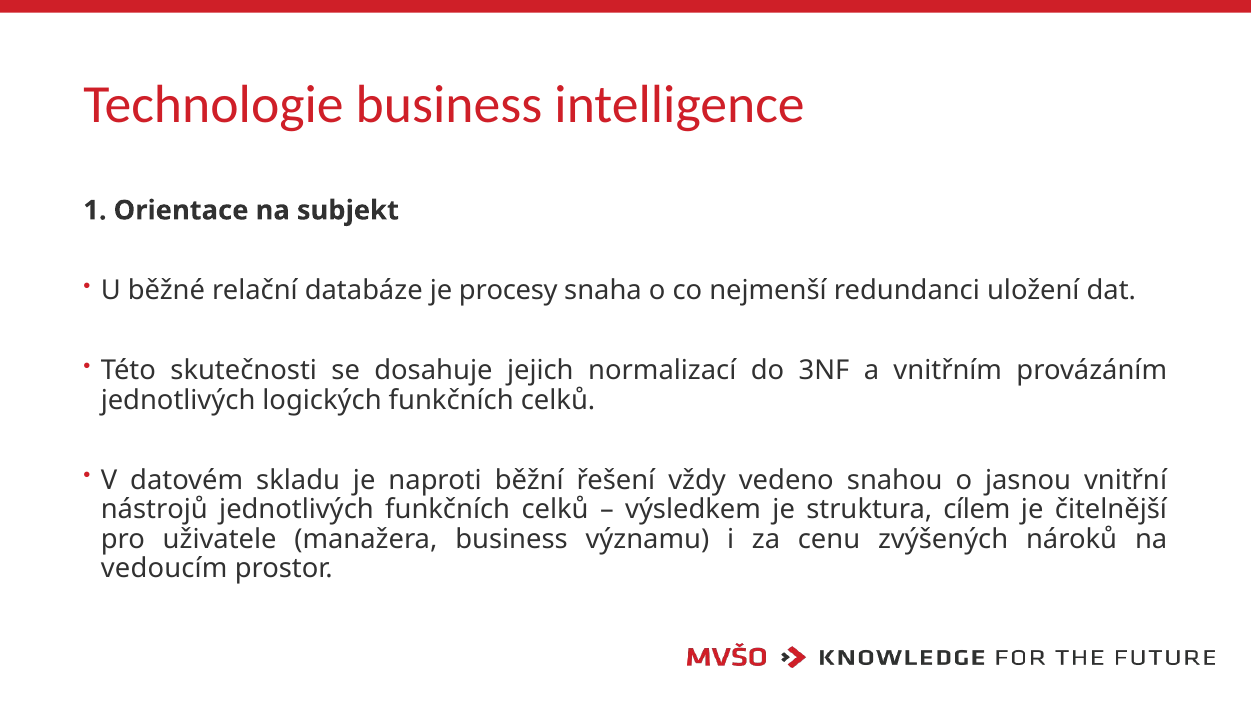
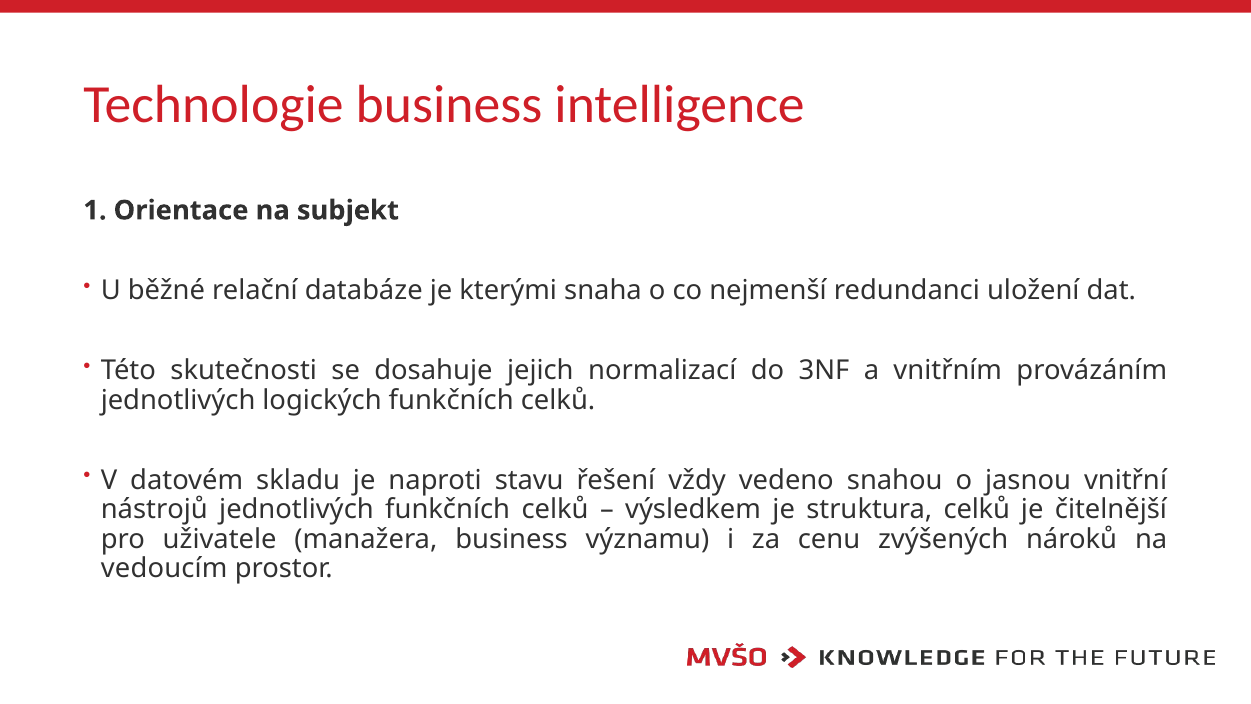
procesy: procesy -> kterými (508, 290)
běžní: běžní -> stavu (529, 480)
struktura cílem: cílem -> celků (977, 509)
